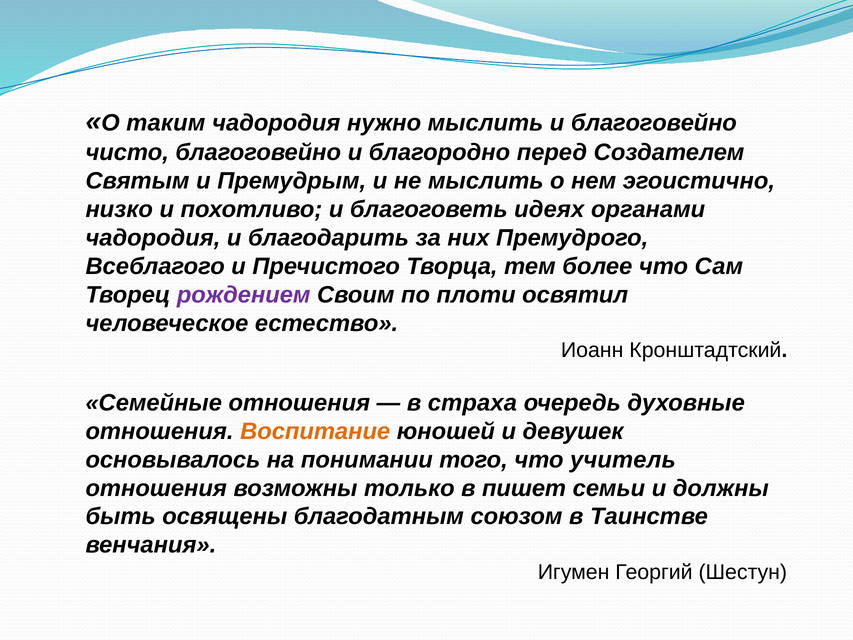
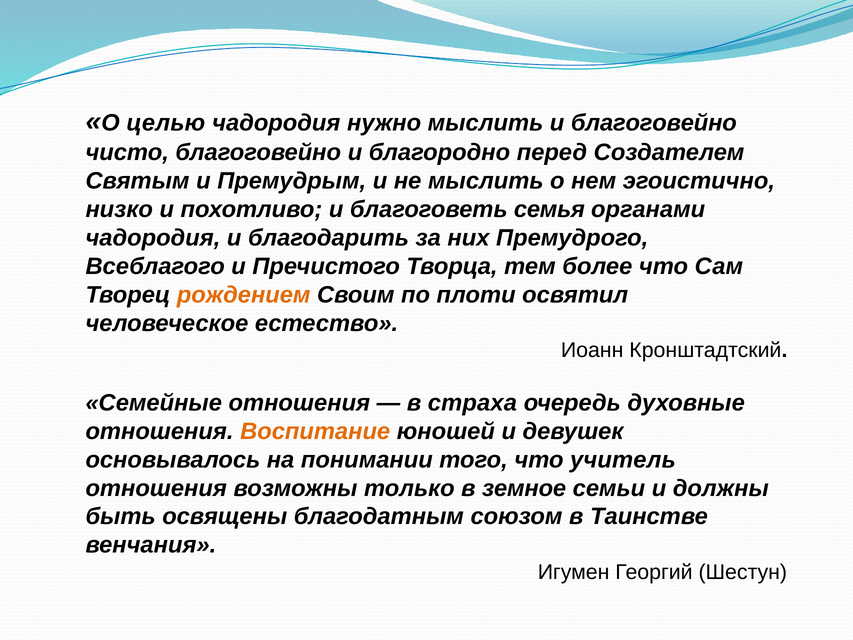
таким: таким -> целью (166, 123)
идеях: идеях -> семья (549, 209)
рождением colour: purple -> orange (244, 295)
пишет: пишет -> земное (524, 488)
